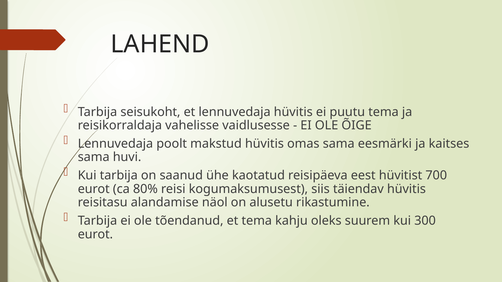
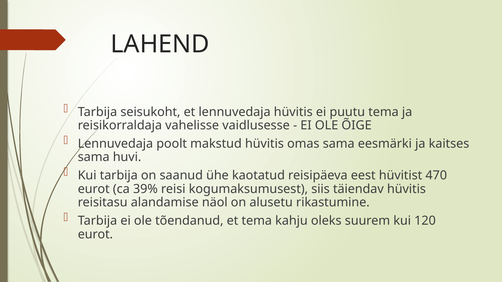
700: 700 -> 470 (436, 176)
80%: 80% -> 39% (145, 189)
300: 300 -> 120 (425, 221)
